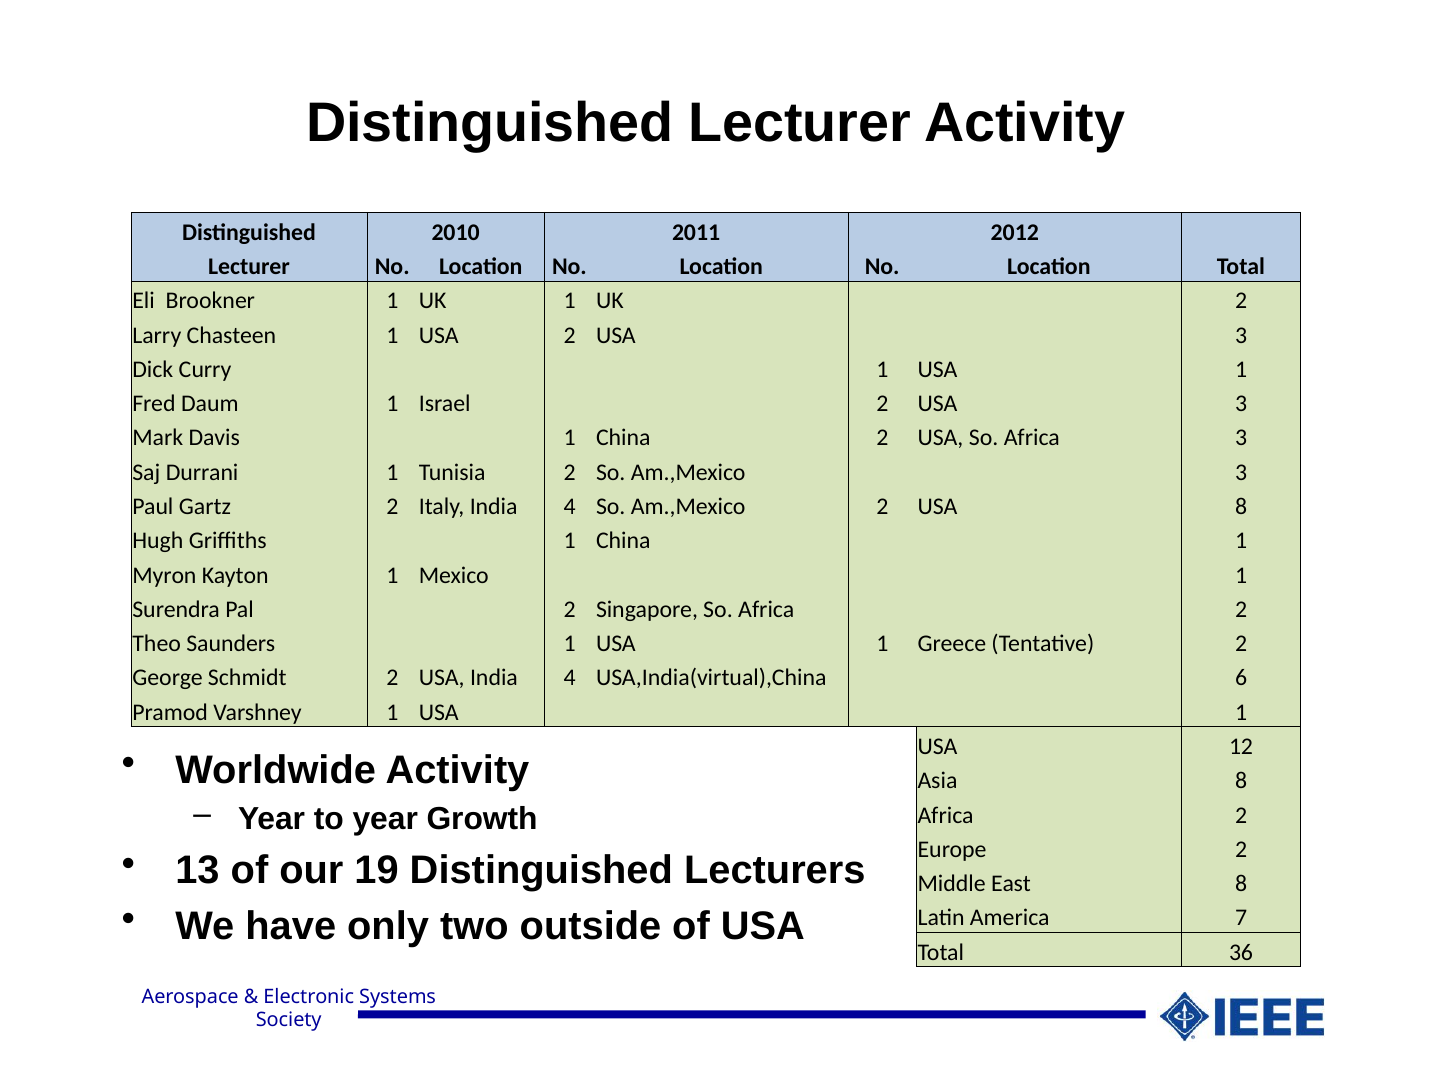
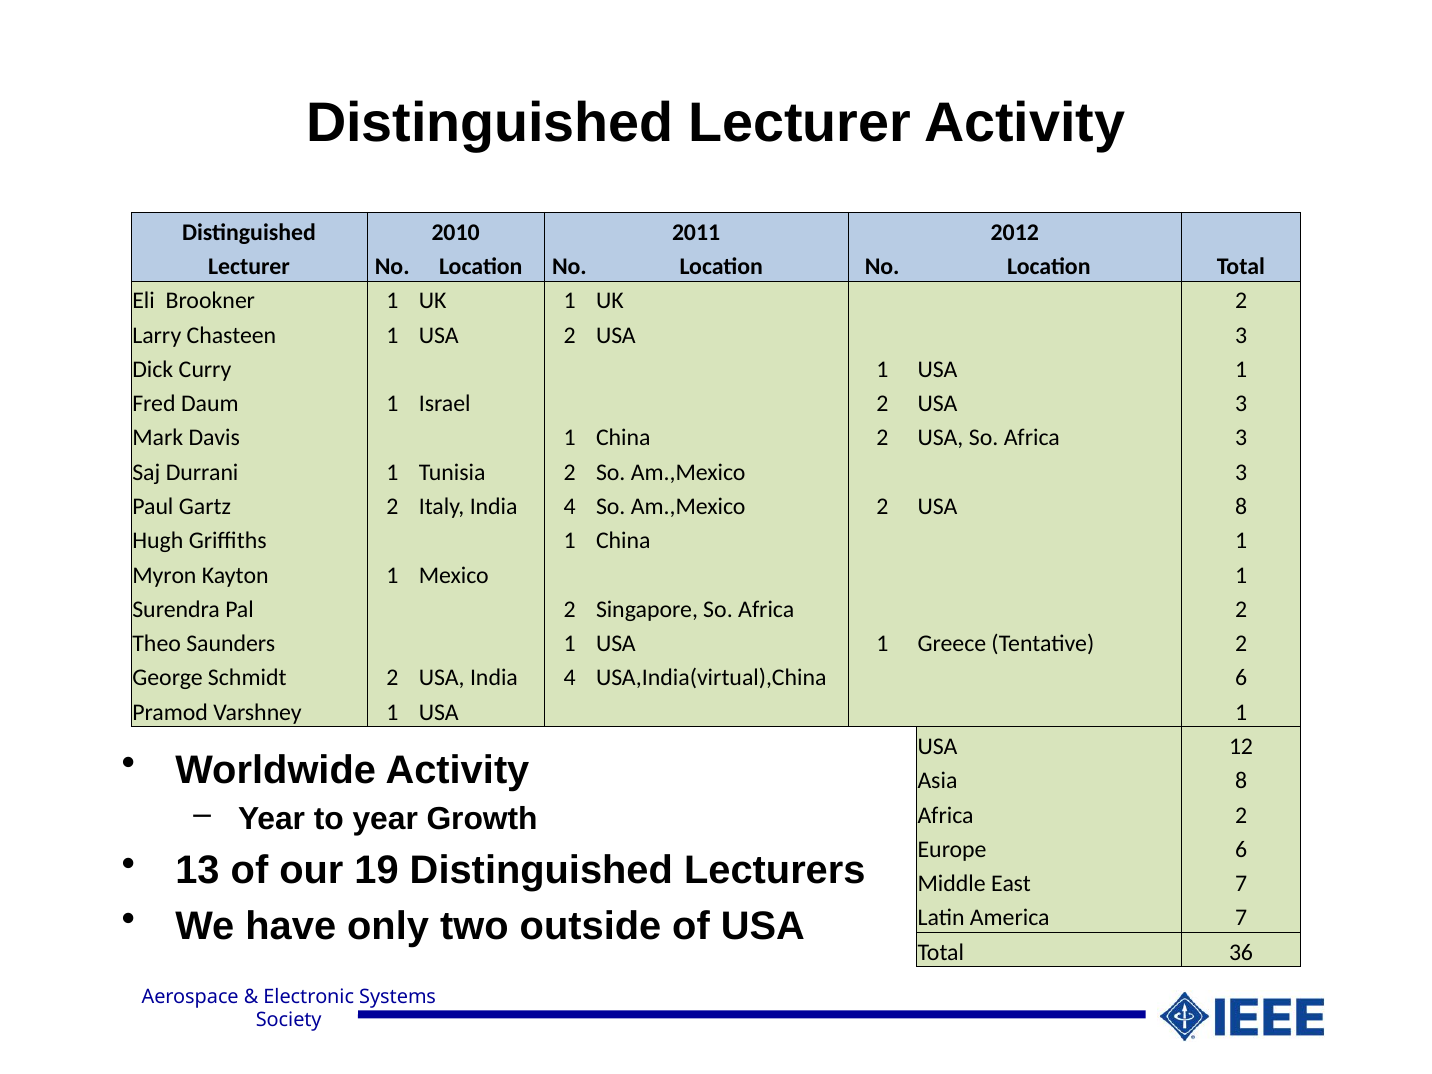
Europe 2: 2 -> 6 (1241, 849)
East 8: 8 -> 7 (1241, 884)
